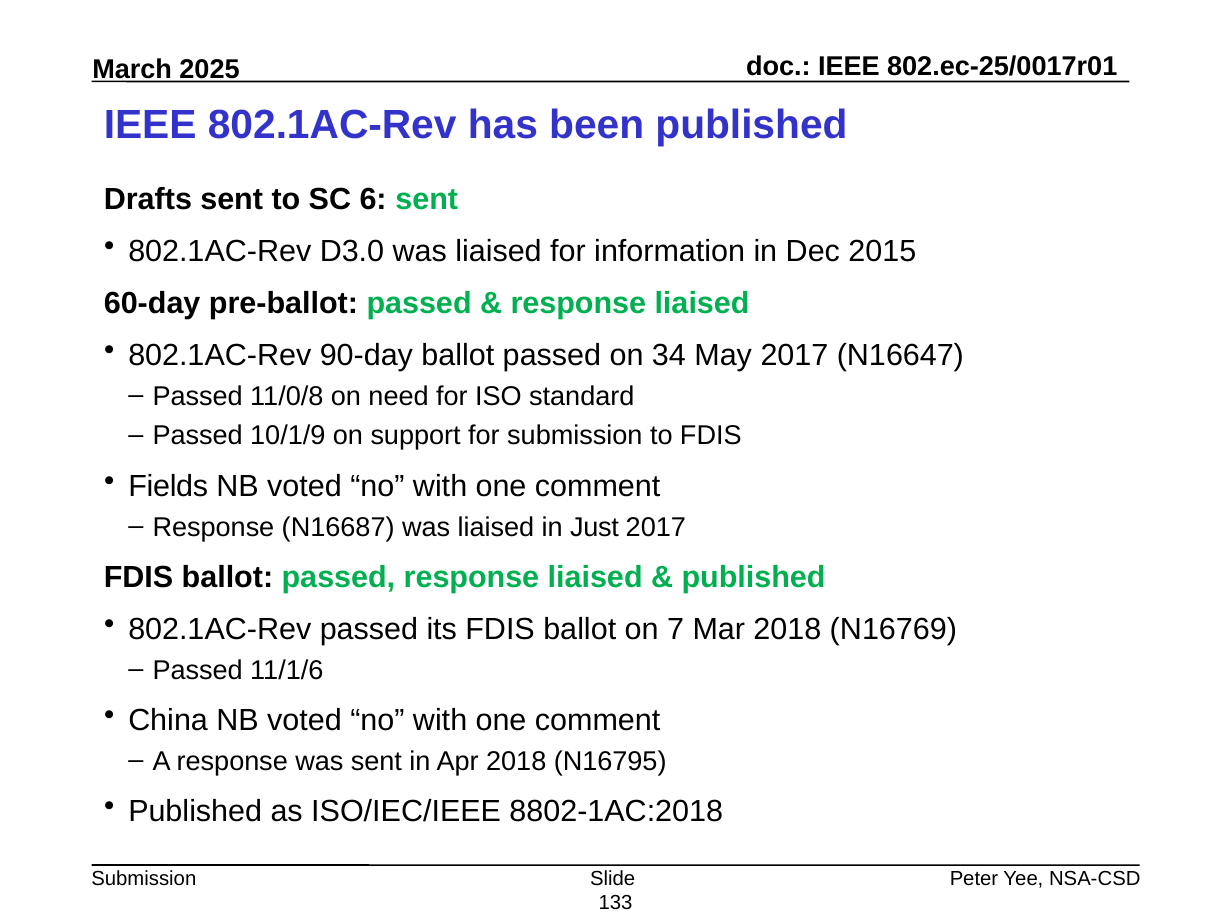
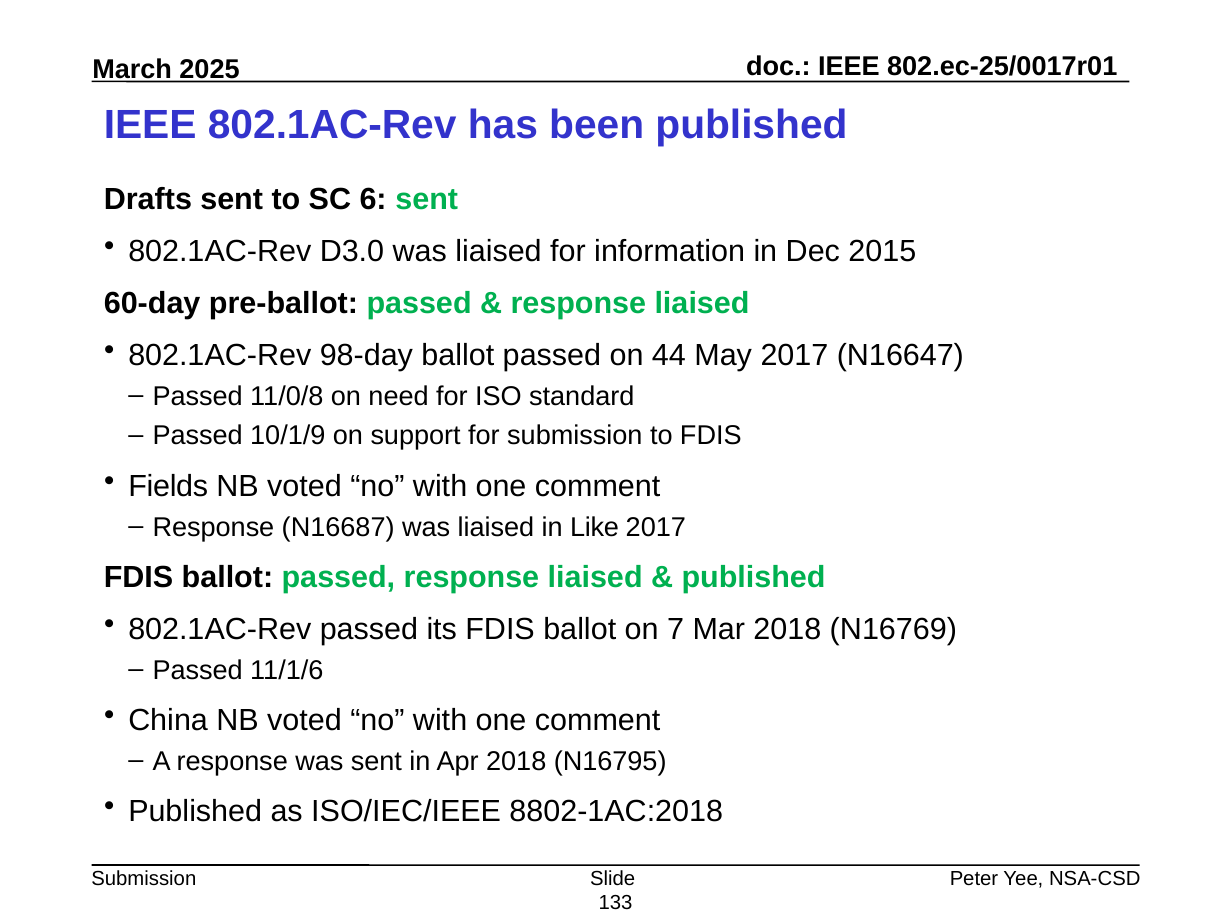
90-day: 90-day -> 98-day (366, 355)
34: 34 -> 44 (669, 355)
Just: Just -> Like (594, 527)
